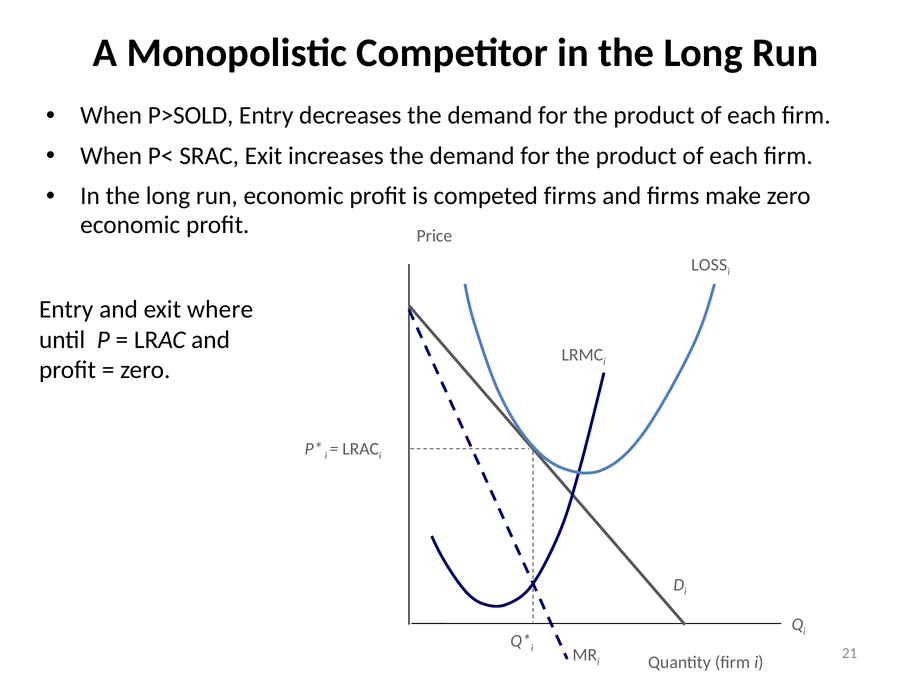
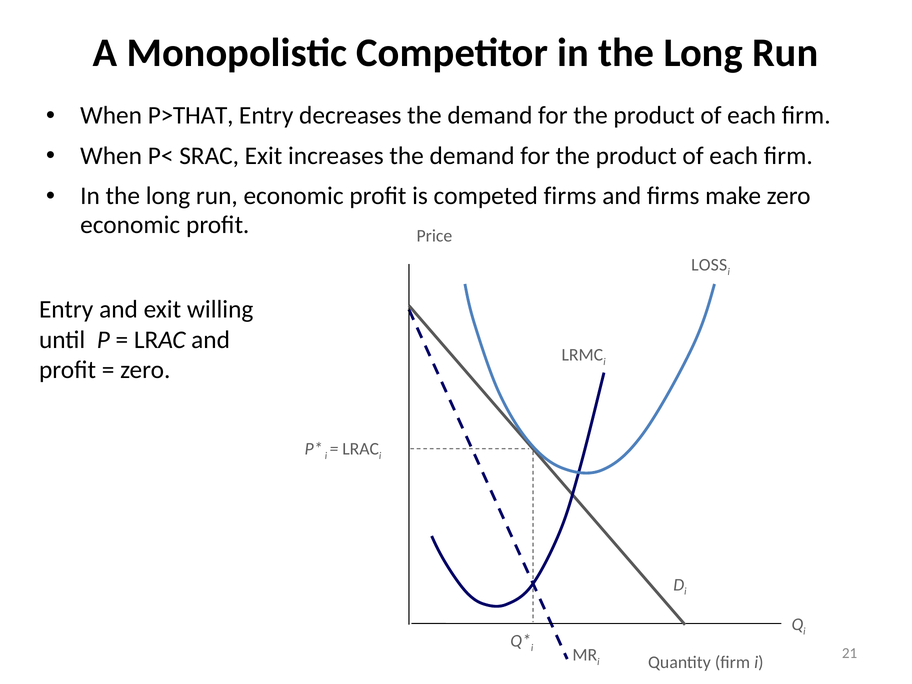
P>SOLD: P>SOLD -> P>THAT (191, 115)
where: where -> willing (220, 309)
